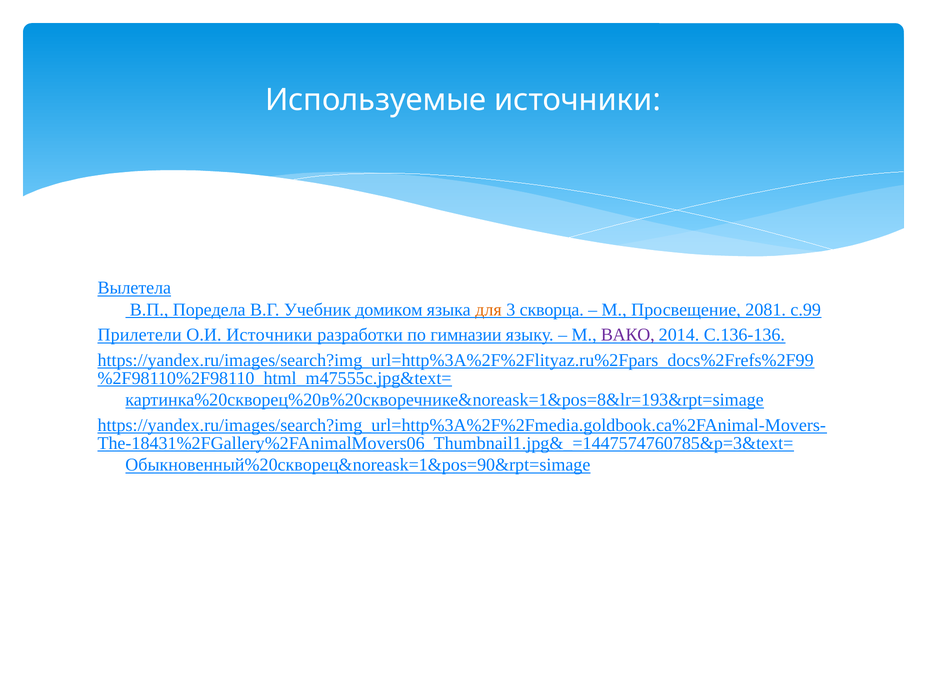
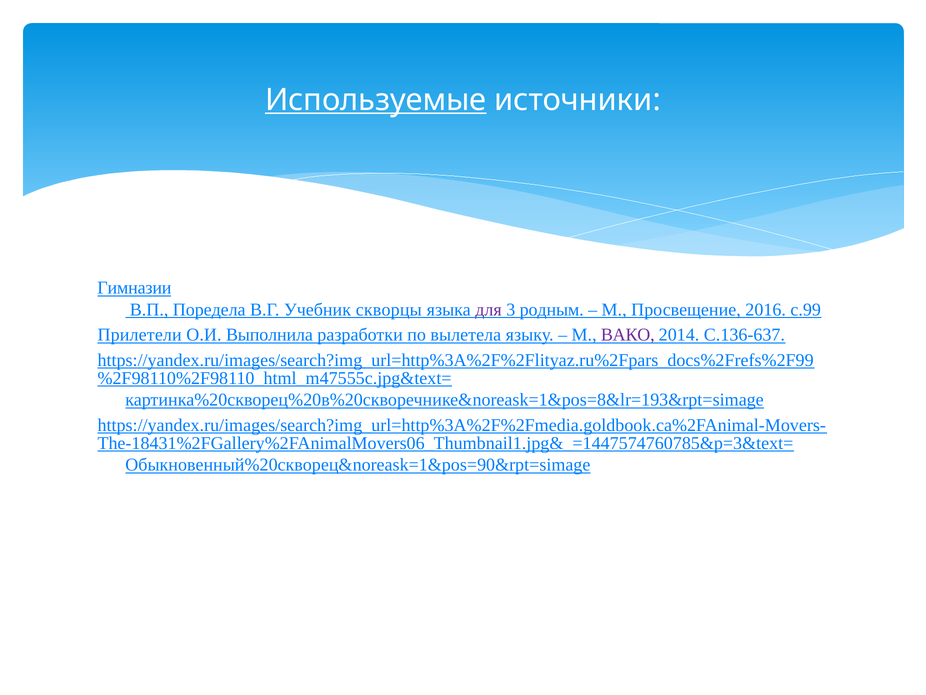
Используемые underline: none -> present (376, 100)
Вылетела: Вылетела -> Гимназии (134, 288)
домиком: домиком -> скворцы (389, 309)
для colour: orange -> purple (489, 309)
скворца: скворца -> родным (552, 309)
2081: 2081 -> 2016 (766, 309)
О.И Источники: Источники -> Выполнила (269, 335)
гимназии: гимназии -> вылетела (466, 335)
С.136-136: С.136-136 -> С.136-637 (744, 335)
